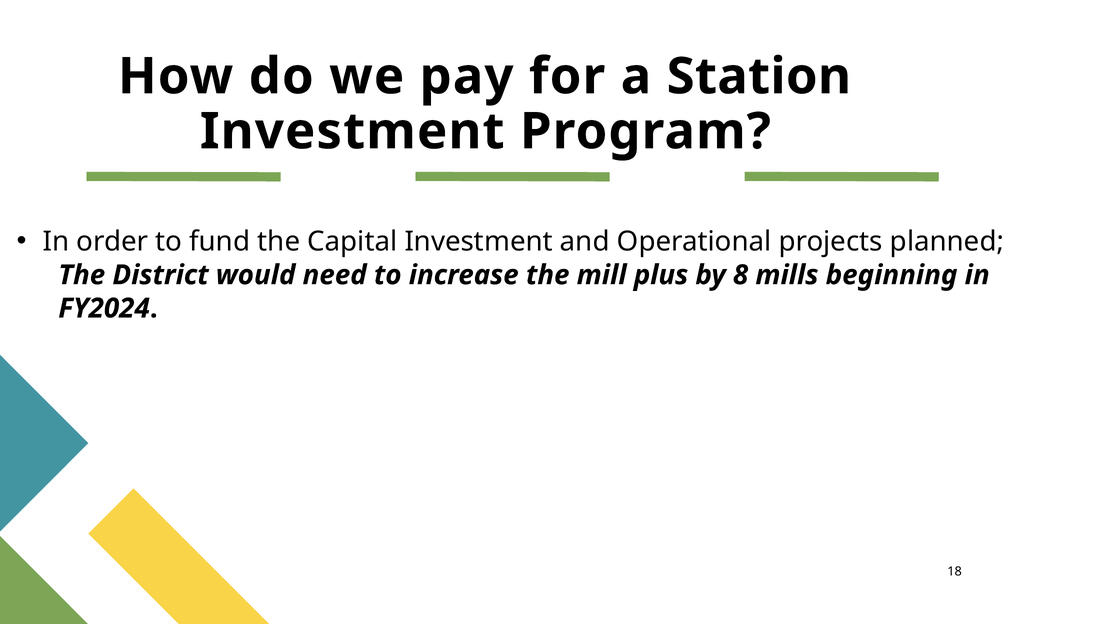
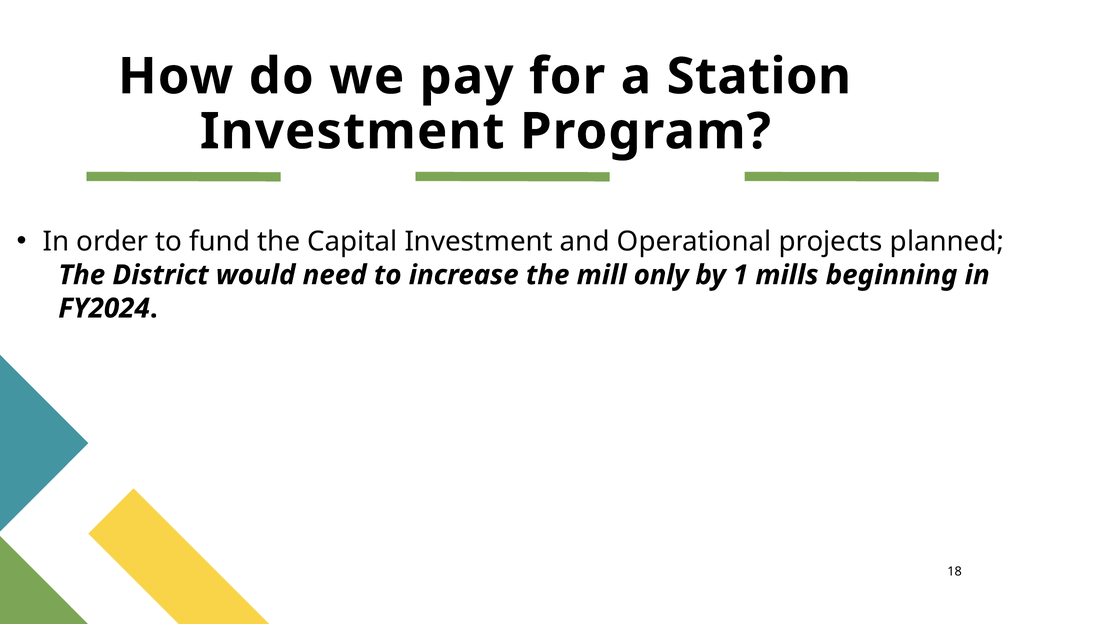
plus: plus -> only (661, 275)
8: 8 -> 1 (741, 275)
